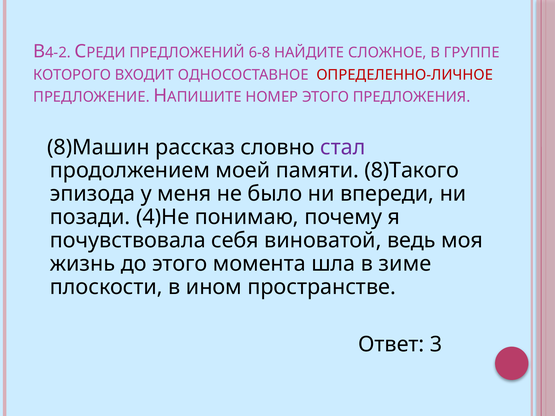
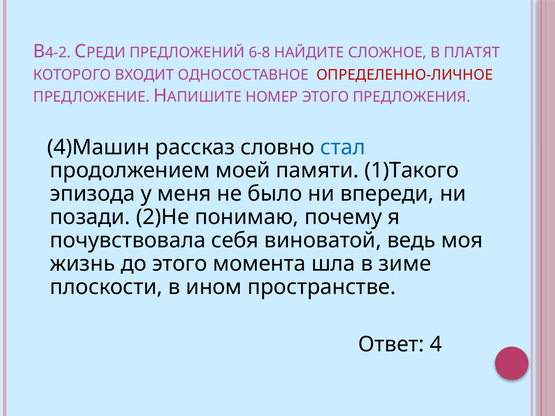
ГРУППЕ: ГРУППЕ -> ПЛАТЯТ (472, 53)
8)Машин: 8)Машин -> 4)Машин (98, 147)
стал colour: purple -> blue (343, 147)
8)Такого: 8)Такого -> 1)Такого (412, 171)
4)Не: 4)Не -> 2)Не (163, 217)
3: 3 -> 4 (436, 345)
